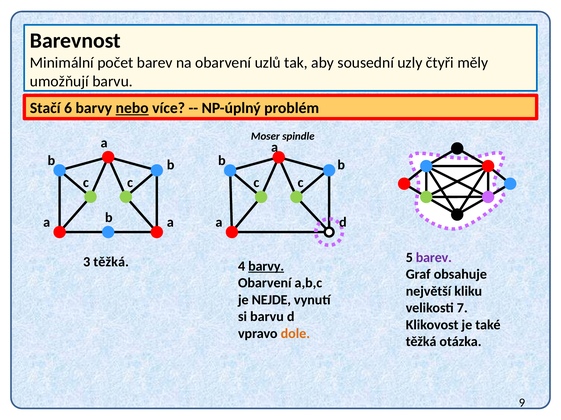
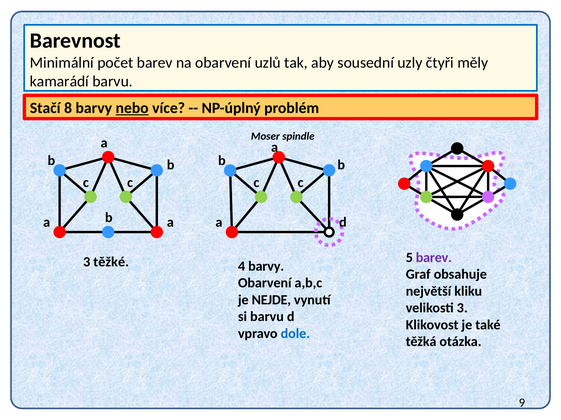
umožňují: umožňují -> kamarádí (59, 81)
6: 6 -> 8 (68, 108)
3 těžká: těžká -> těžké (111, 262)
barvy underline: present -> none (266, 267)
velikosti 7: 7 -> 3 (462, 308)
dole colour: orange -> blue (295, 334)
